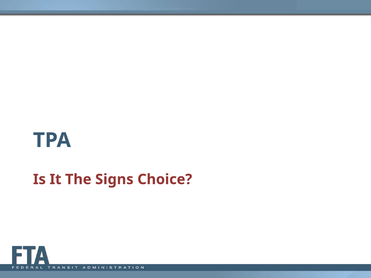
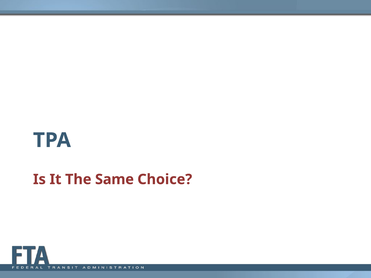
Signs: Signs -> Same (114, 180)
